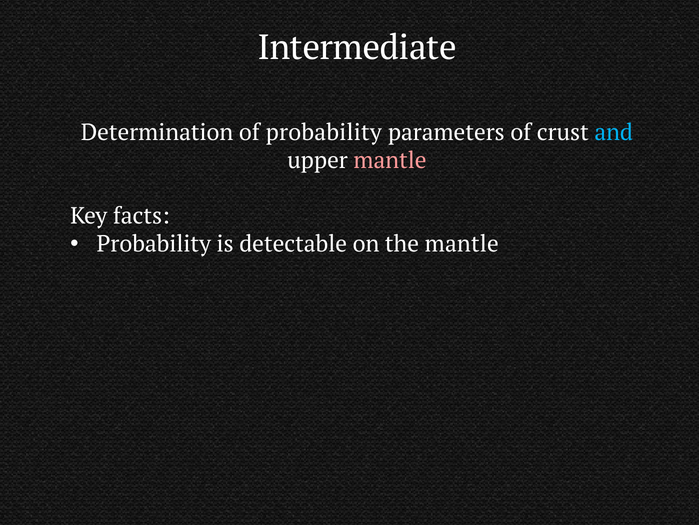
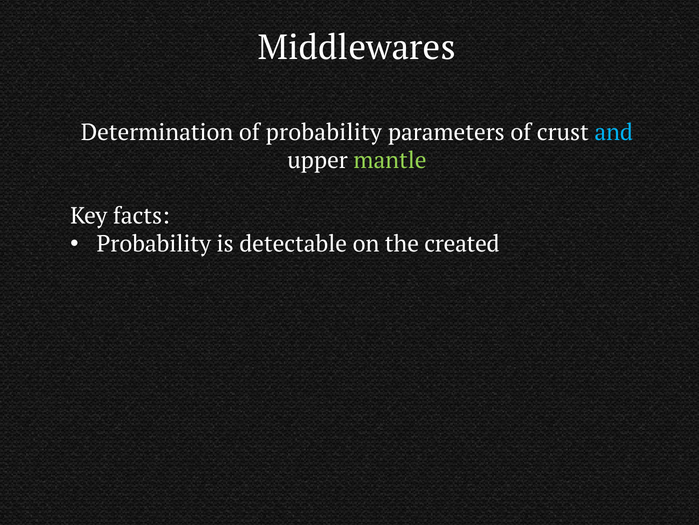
Intermediate: Intermediate -> Middlewares (357, 47)
mantle colour: pink -> light green (390, 160)
the mantle: mantle -> created (462, 244)
